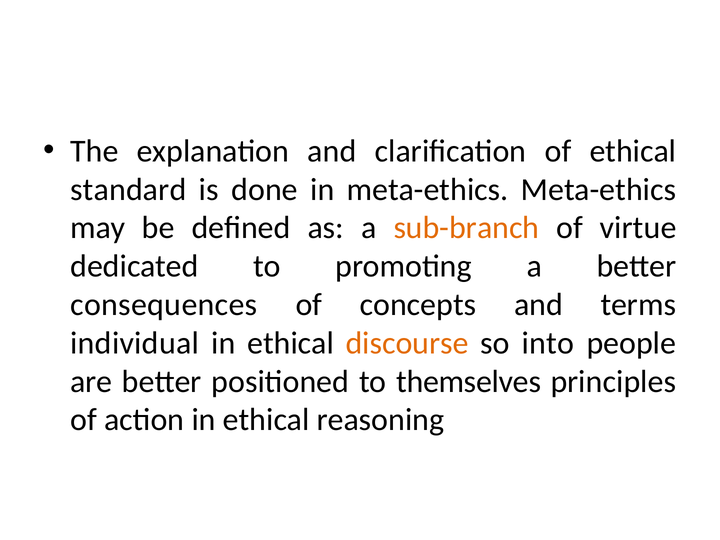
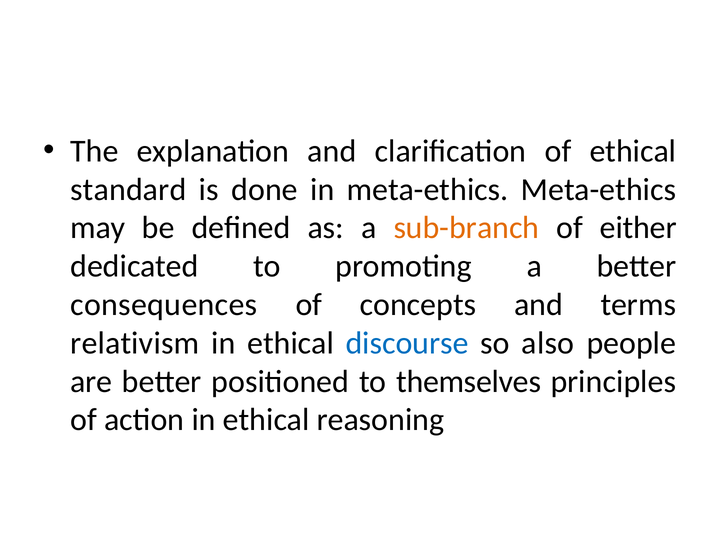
virtue: virtue -> either (638, 228)
individual: individual -> relativism (135, 343)
discourse colour: orange -> blue (407, 343)
into: into -> also (548, 343)
